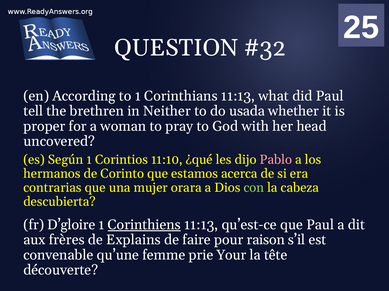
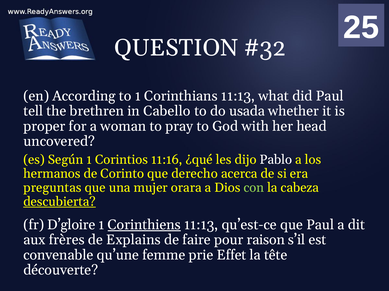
Neither: Neither -> Cabello (167, 111)
11:10: 11:10 -> 11:16 (167, 160)
Pablo colour: pink -> white (276, 160)
estamos: estamos -> derecho (195, 174)
contrarias: contrarias -> preguntas (52, 188)
descubierta underline: none -> present (59, 202)
Your: Your -> Effet (232, 256)
